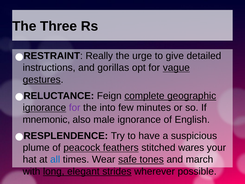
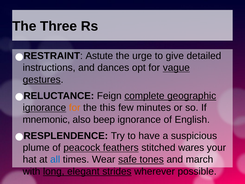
Really: Really -> Astute (99, 56)
gorillas: gorillas -> dances (113, 68)
for colour: purple -> orange (75, 108)
into: into -> this (108, 108)
male: male -> beep (104, 119)
